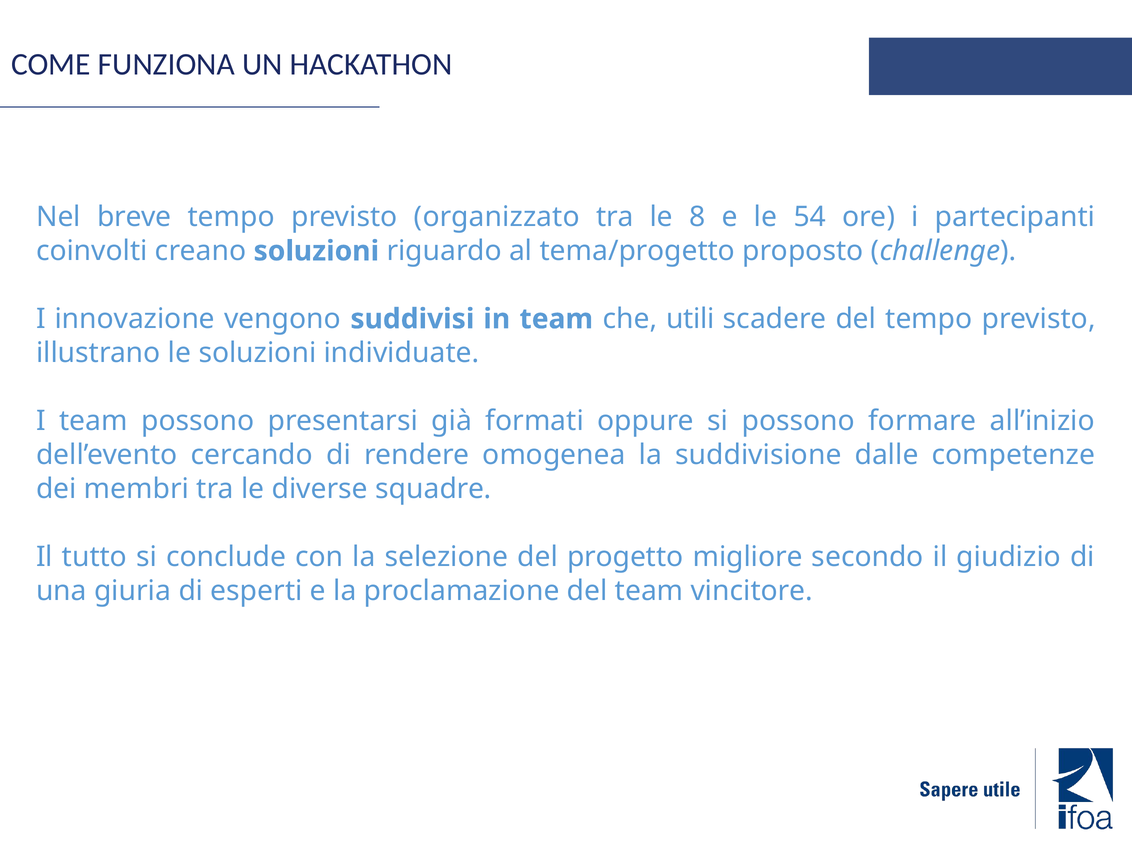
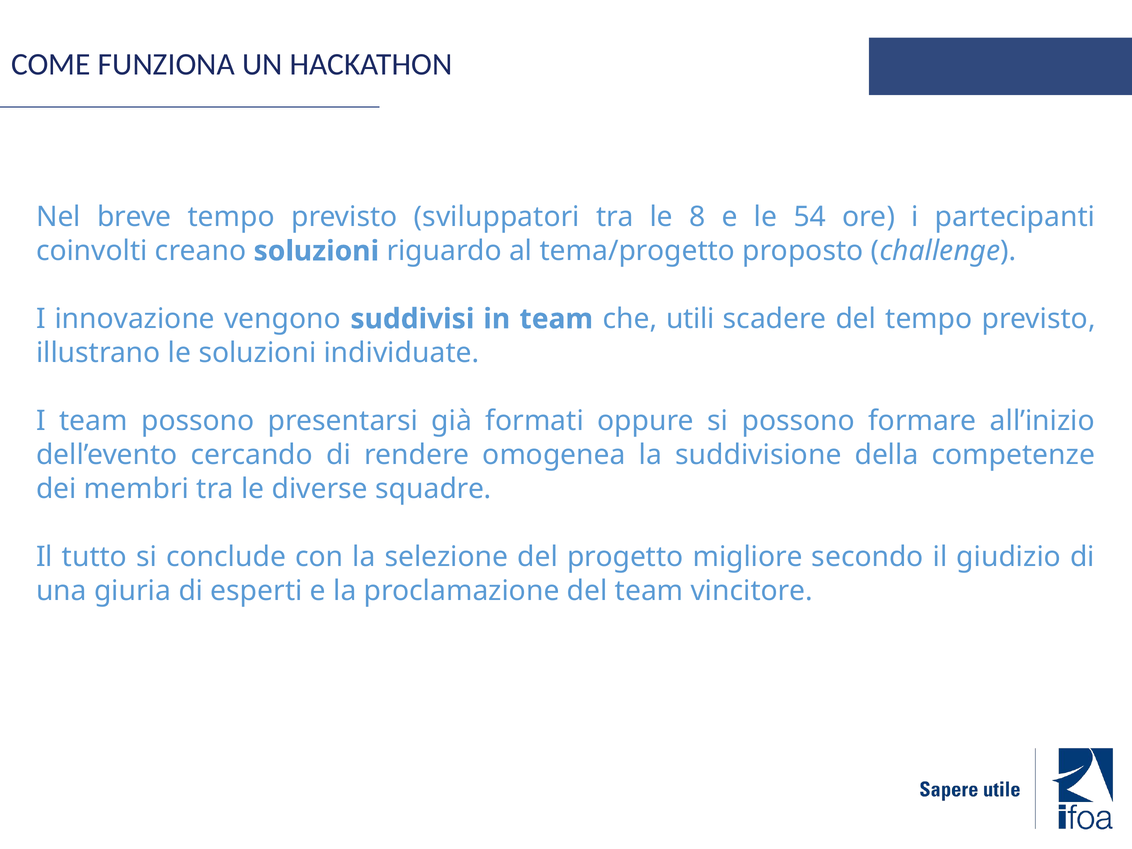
organizzato: organizzato -> sviluppatori (497, 217)
dalle: dalle -> della (887, 455)
